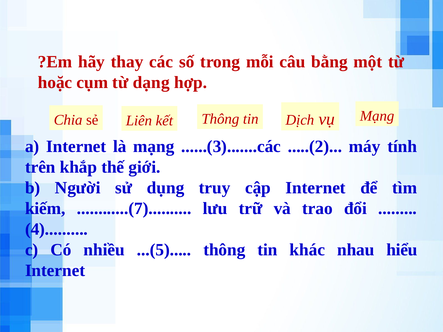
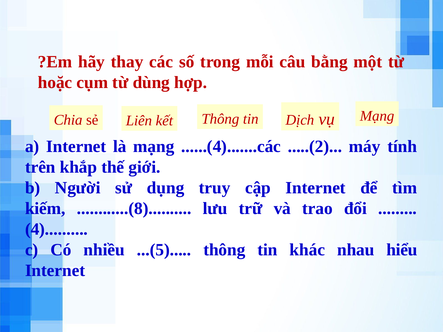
dạng: dạng -> dùng (151, 82)
......(3).......các: ......(3).......các -> ......(4).......các (231, 146)
............(7: ............(7 -> ............(8 (134, 209)
